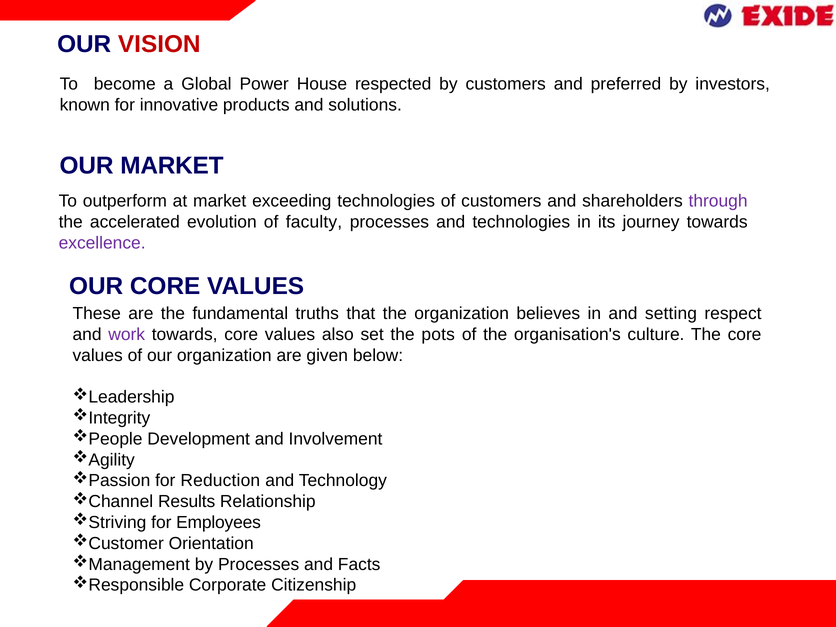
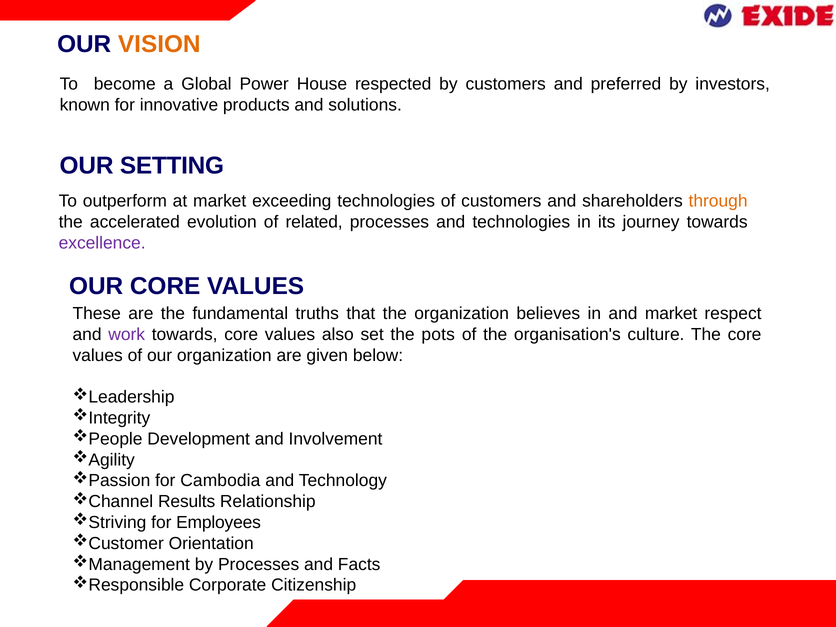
VISION colour: red -> orange (159, 44)
OUR MARKET: MARKET -> SETTING (172, 165)
through colour: purple -> orange (718, 201)
faculty: faculty -> related (314, 222)
and setting: setting -> market (671, 314)
Reduction: Reduction -> Cambodia (220, 481)
